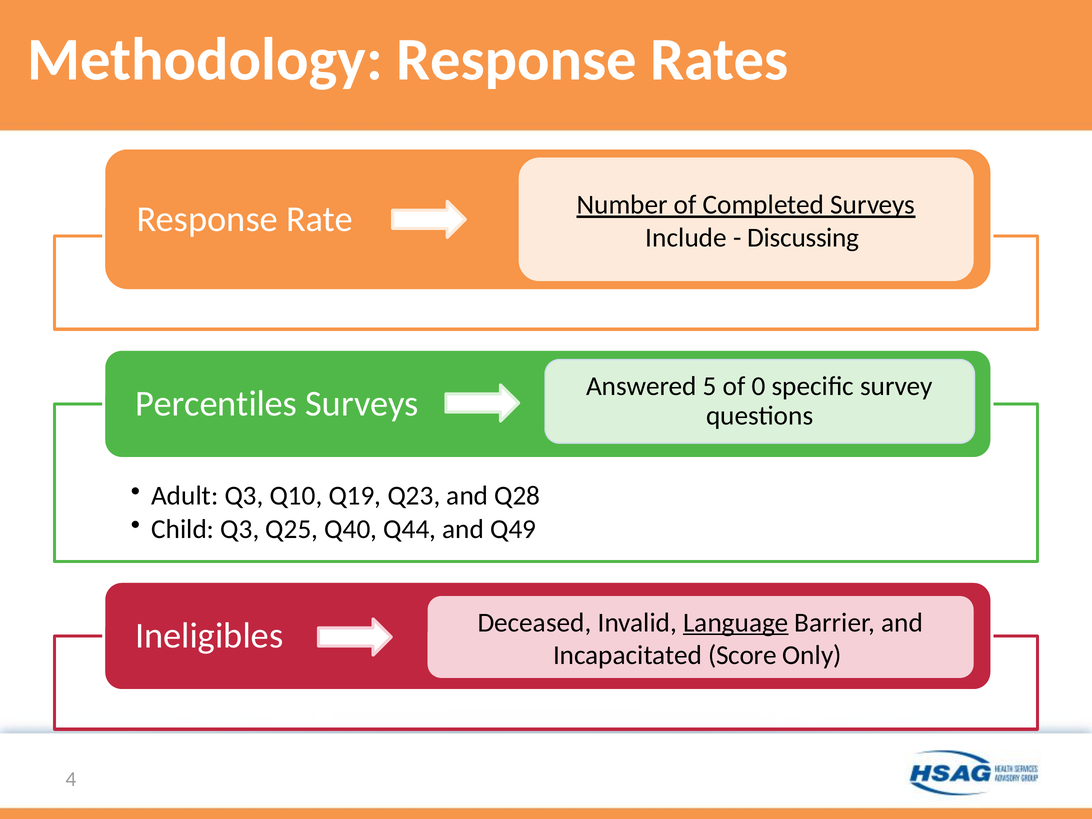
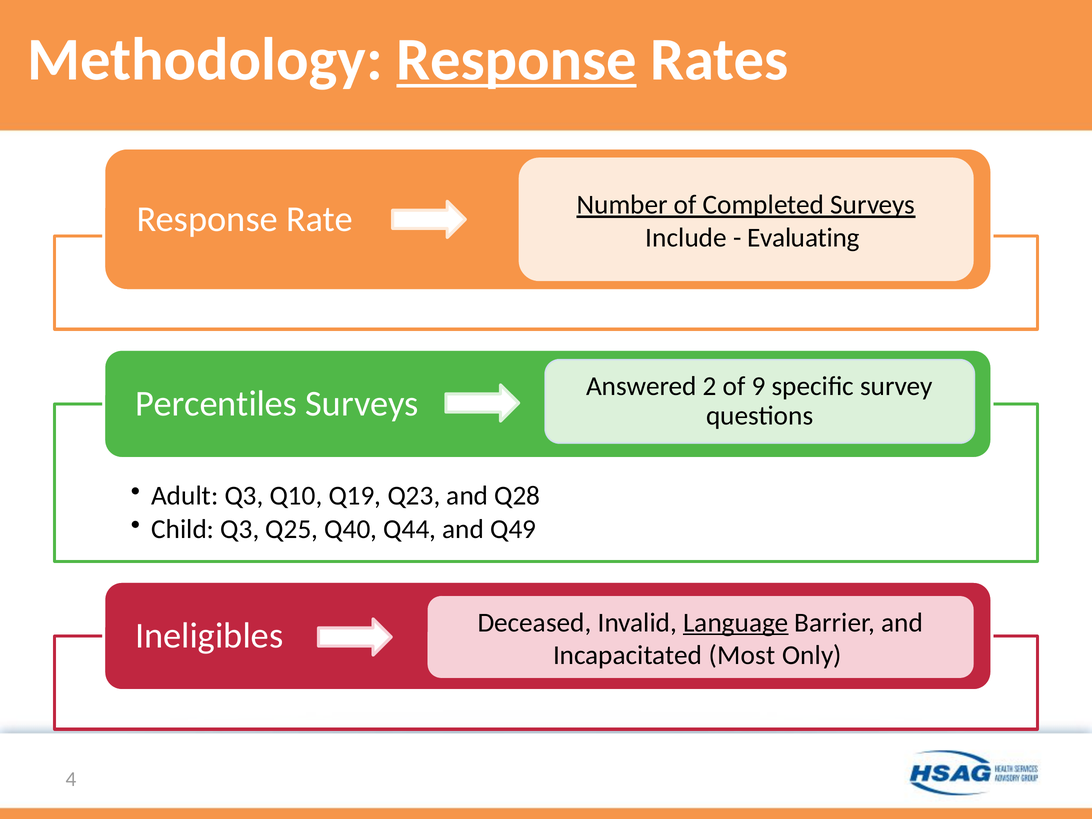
Response underline: none -> present (516, 60)
Discussing: Discussing -> Evaluating (803, 238)
5: 5 -> 2 (710, 386)
0: 0 -> 9 (759, 386)
Score: Score -> Most (742, 655)
